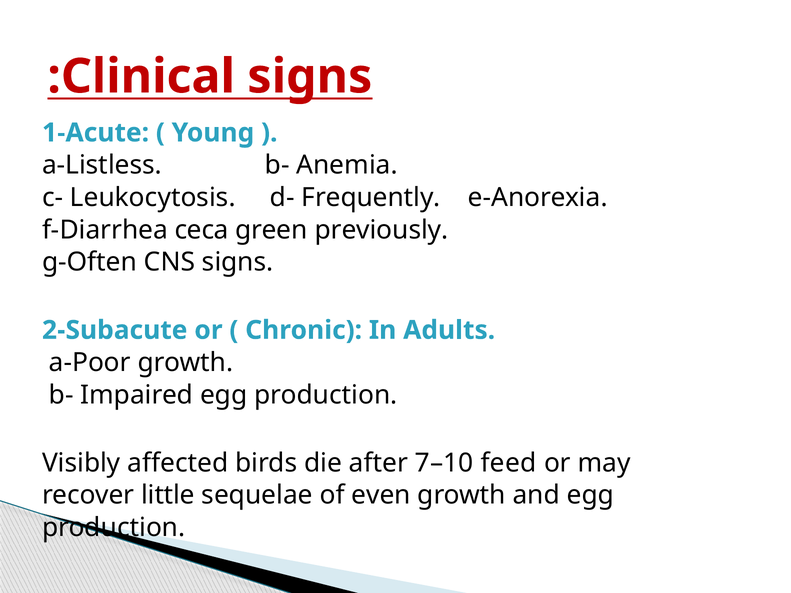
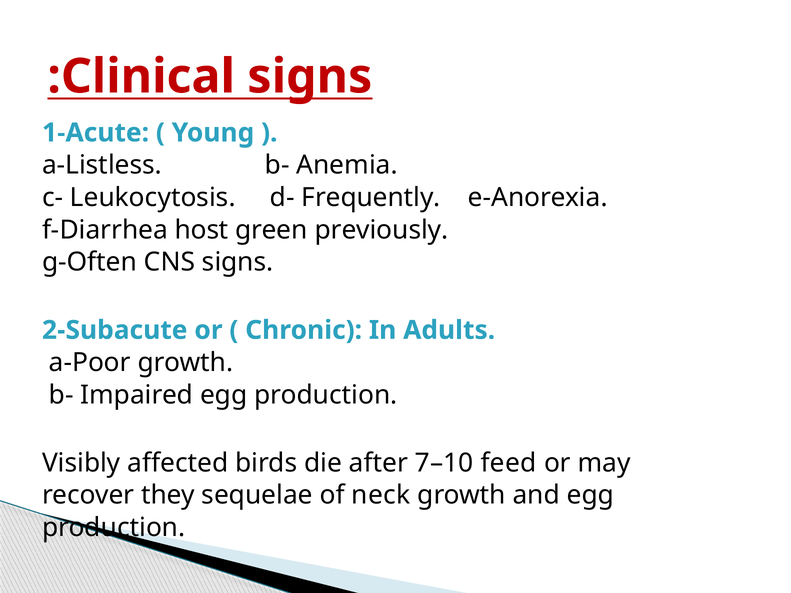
ceca: ceca -> host (202, 230)
little: little -> they (168, 495)
even: even -> neck (381, 495)
